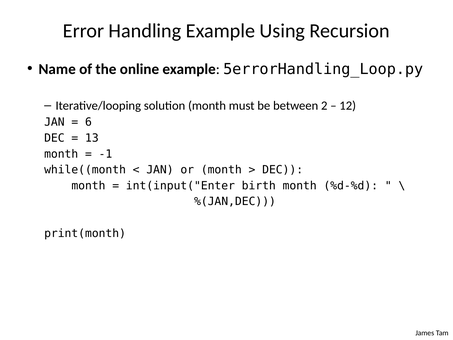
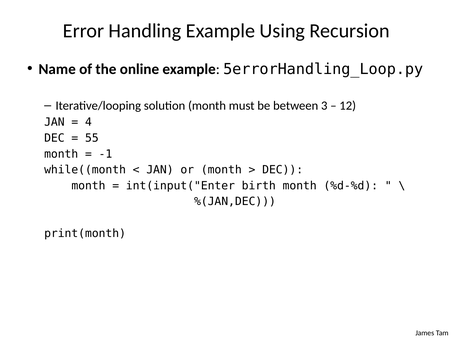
2: 2 -> 3 (324, 106)
6: 6 -> 4 (88, 122)
13: 13 -> 55 (92, 138)
